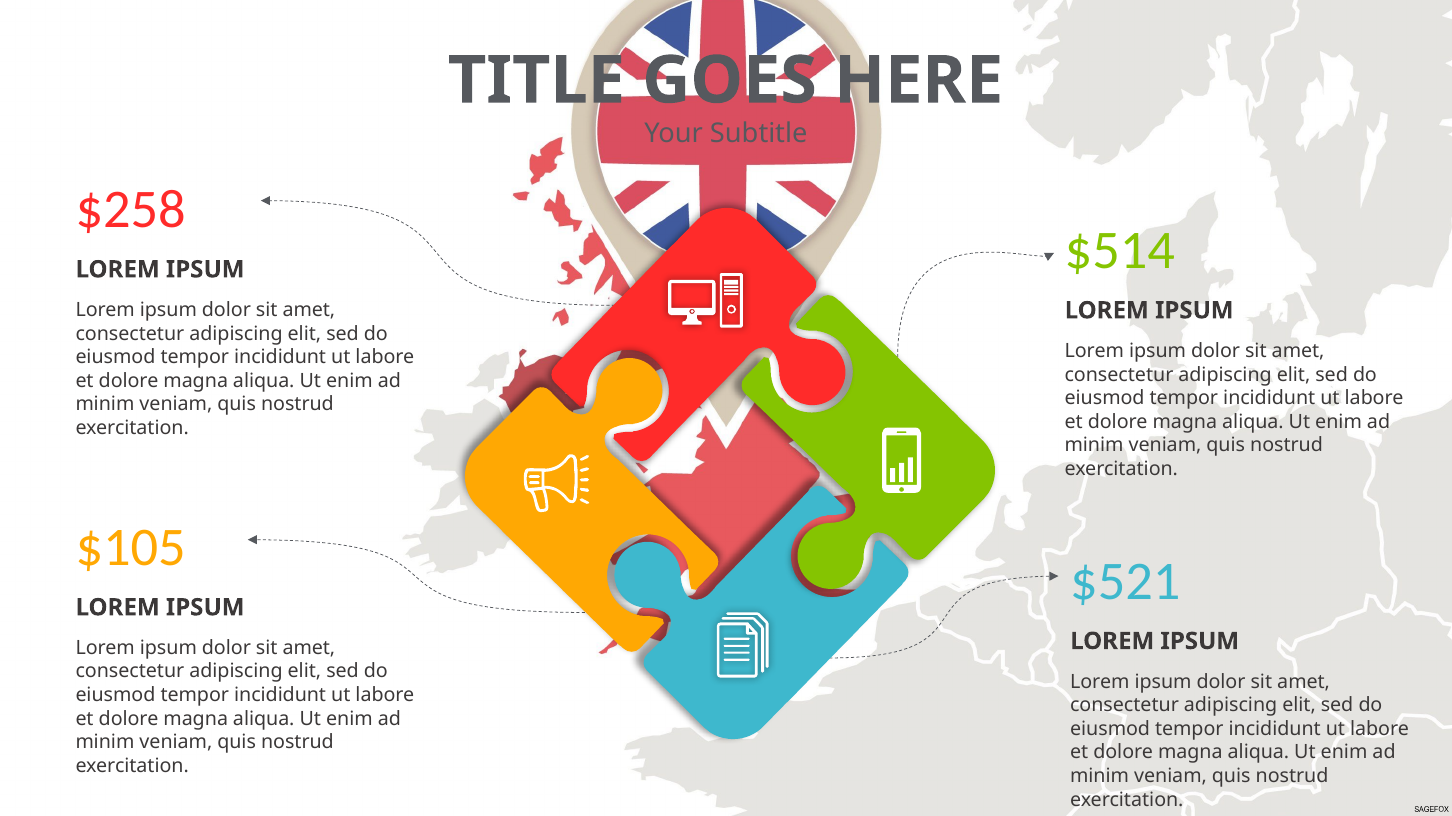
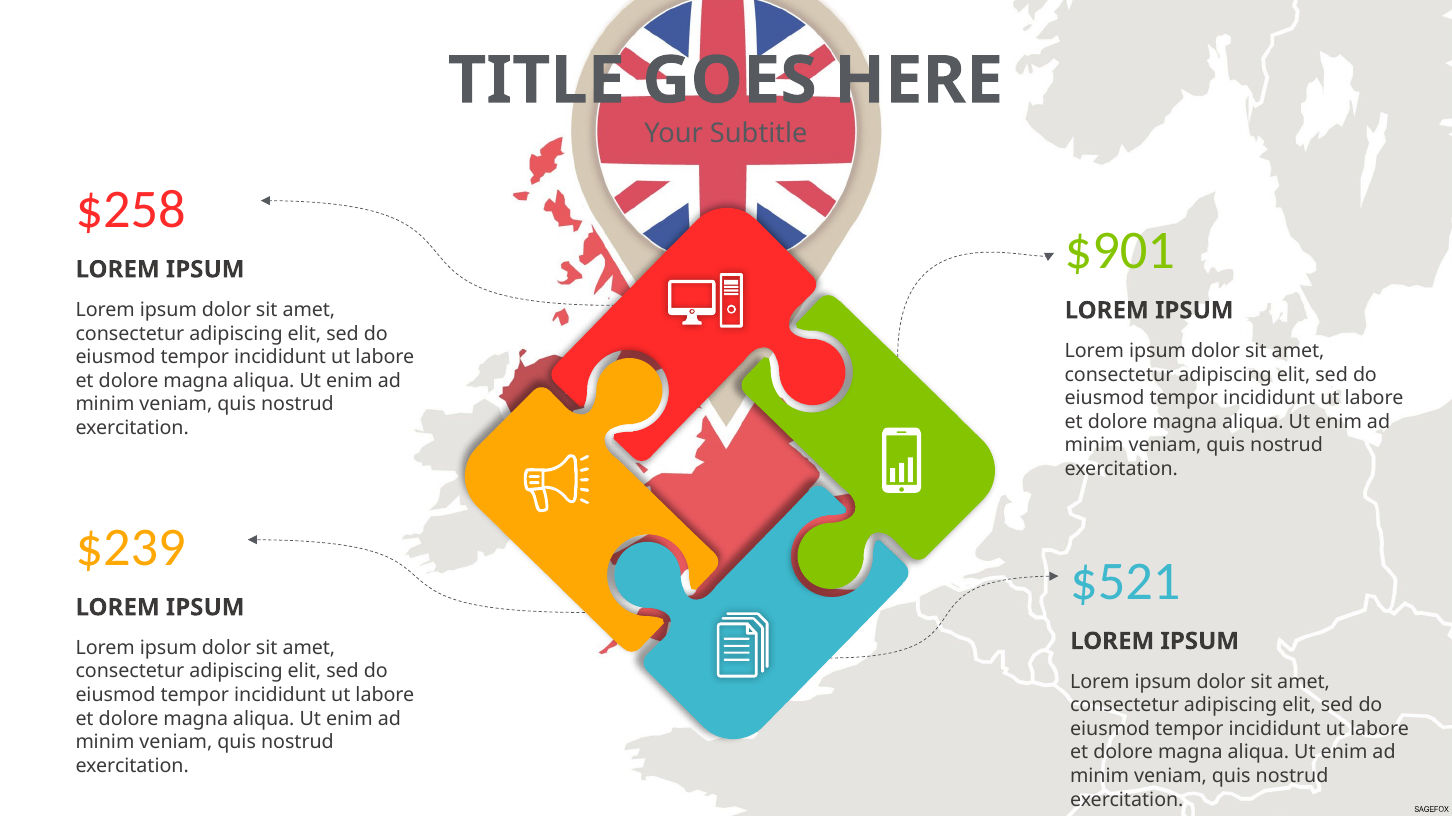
$514: $514 -> $901 (1120, 251)
$105: $105 -> $239 (131, 548)
